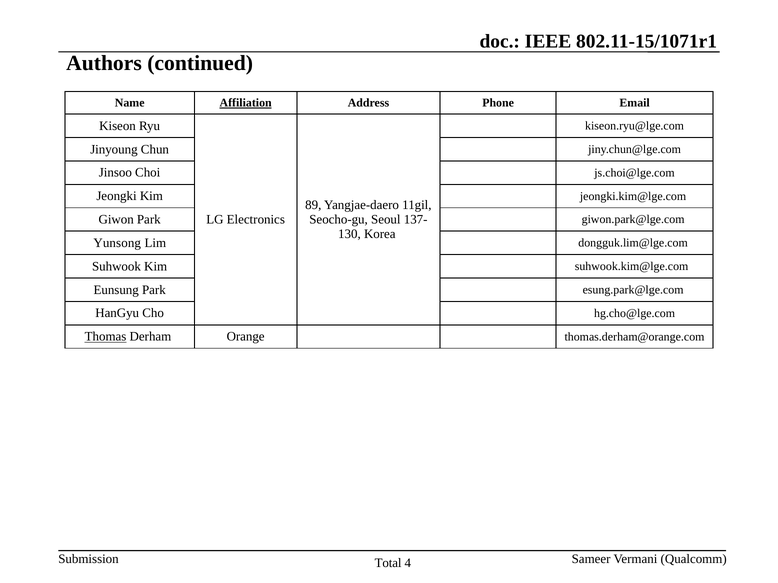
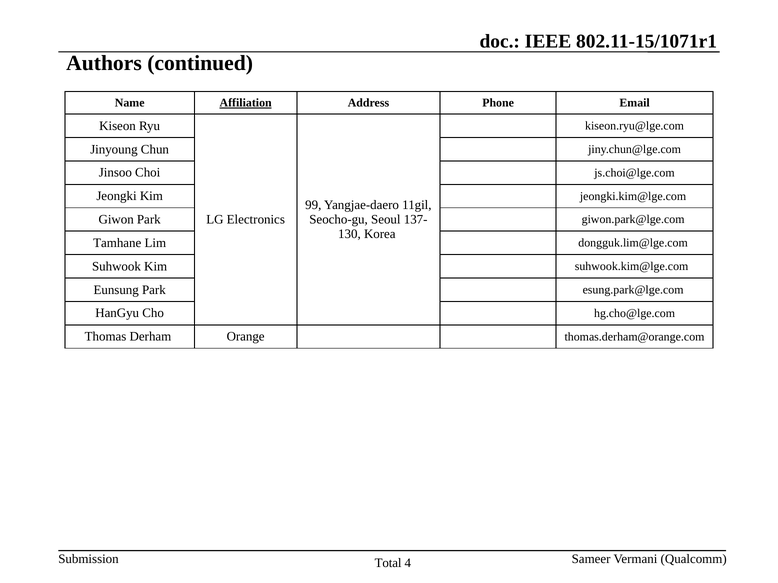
89: 89 -> 99 (313, 205)
Yunsong: Yunsong -> Tamhane (117, 243)
Thomas underline: present -> none (106, 337)
